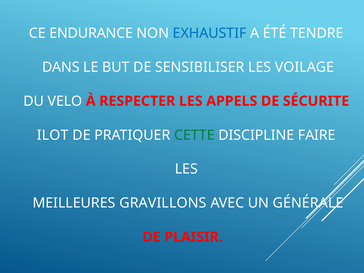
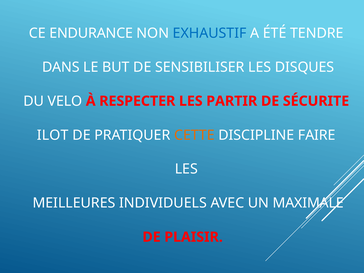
VOILAGE: VOILAGE -> DISQUES (305, 67)
APPELS: APPELS -> PARTIR (232, 101)
CETTE colour: green -> orange (194, 135)
GRAVILLONS: GRAVILLONS -> INDIVIDUELS (163, 203)
GÉNÉRALE: GÉNÉRALE -> MAXIMALE (308, 203)
